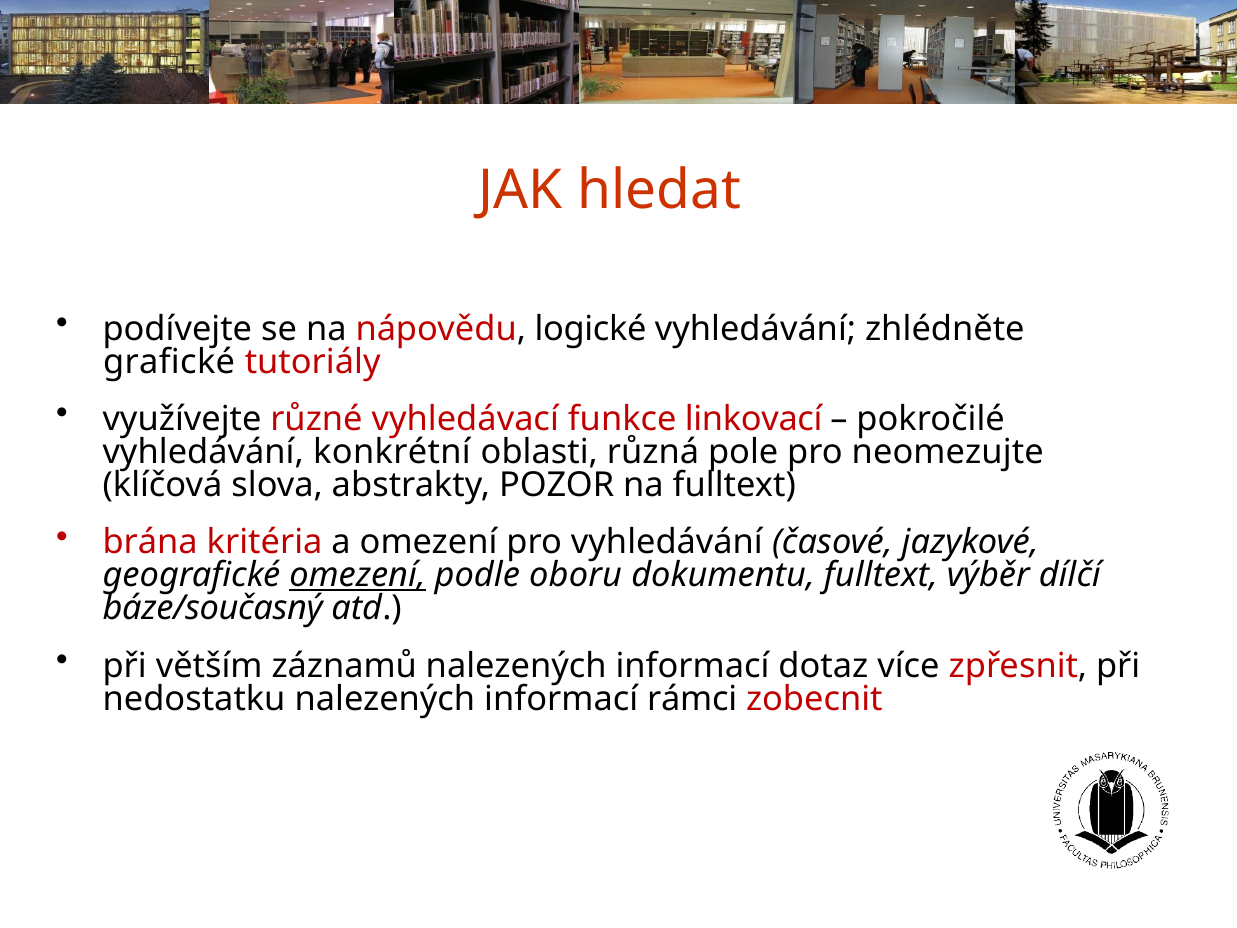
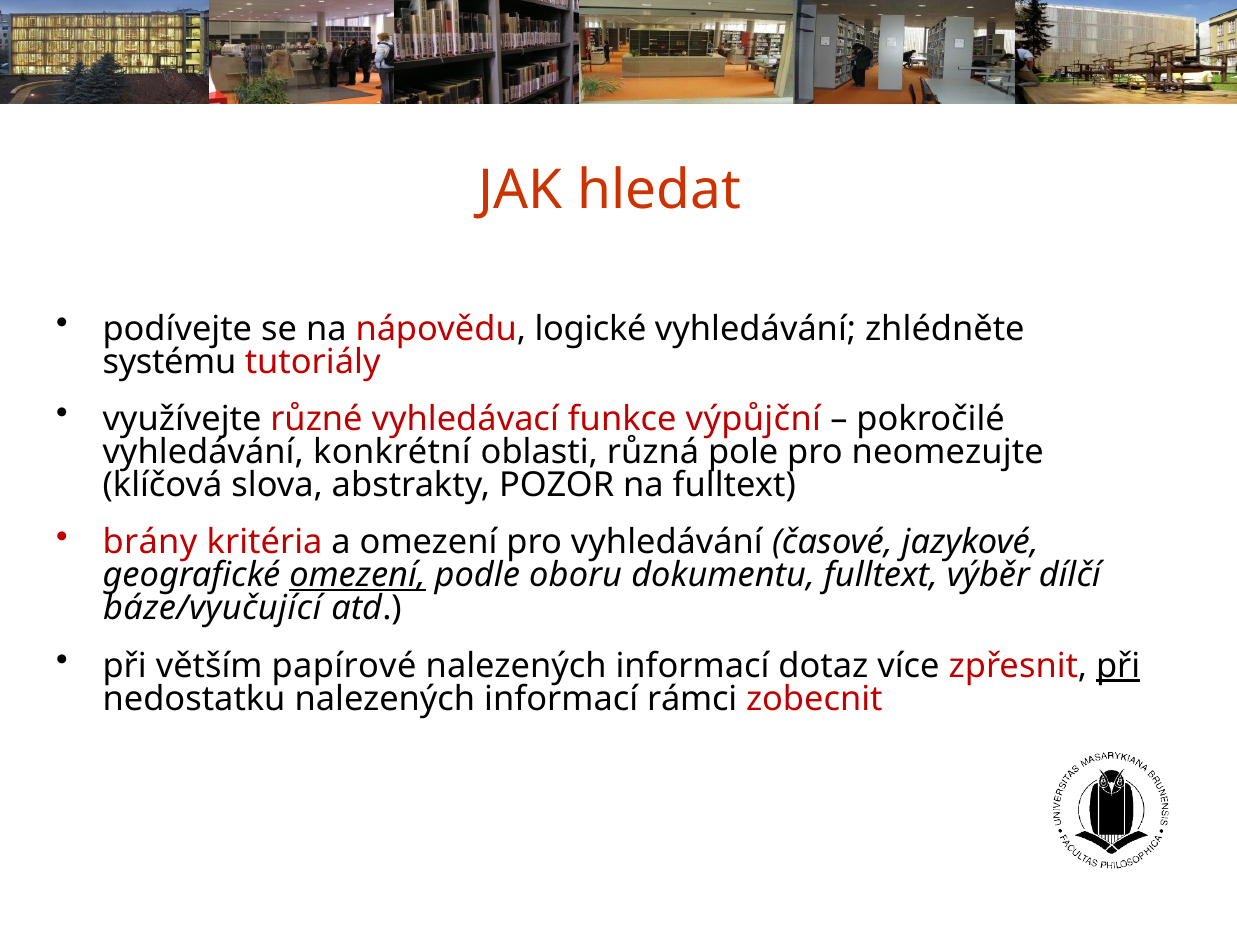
grafické: grafické -> systému (169, 362)
linkovací: linkovací -> výpůjční (753, 419)
brána: brána -> brány (150, 542)
báze/současný: báze/současný -> báze/vyučující (212, 608)
záznamů: záznamů -> papírové (344, 666)
při underline: none -> present (1118, 666)
